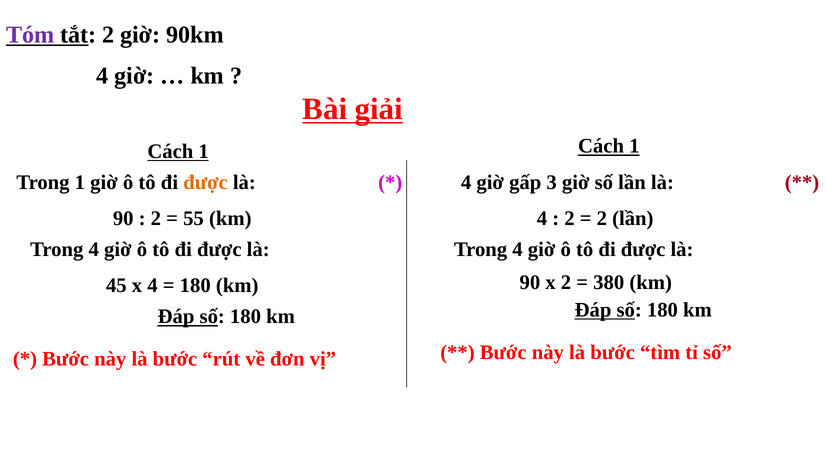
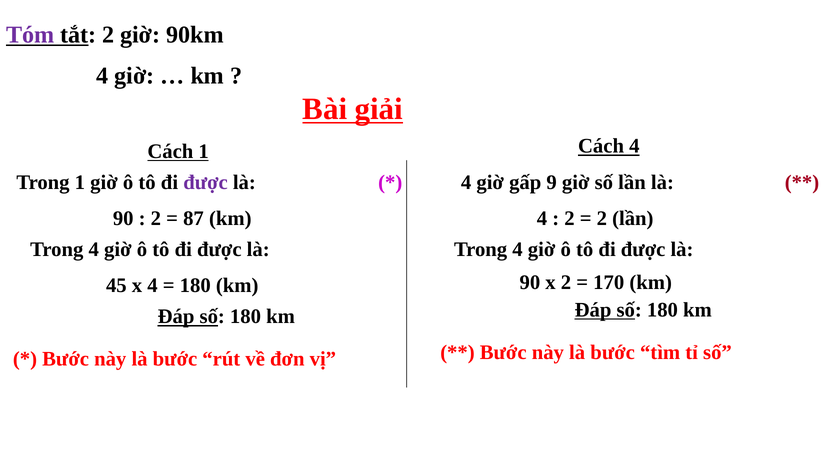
1 Cách 1: 1 -> 4 (634, 146)
được colour: orange -> purple (206, 182)
3: 3 -> 9 (552, 182)
55: 55 -> 87 (193, 218)
380: 380 -> 170 (609, 282)
